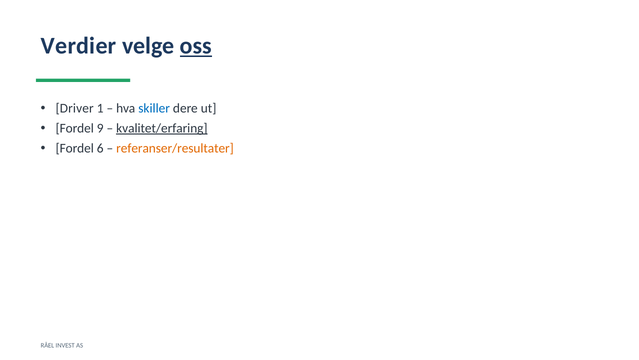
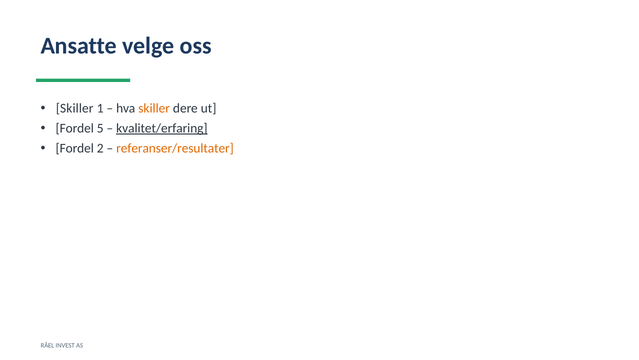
Verdier: Verdier -> Ansatte (79, 46)
oss underline: present -> none (196, 46)
Driver: Driver -> Skiller (75, 108)
skiller colour: blue -> orange (154, 108)
9: 9 -> 5 (100, 128)
6: 6 -> 2 (100, 148)
